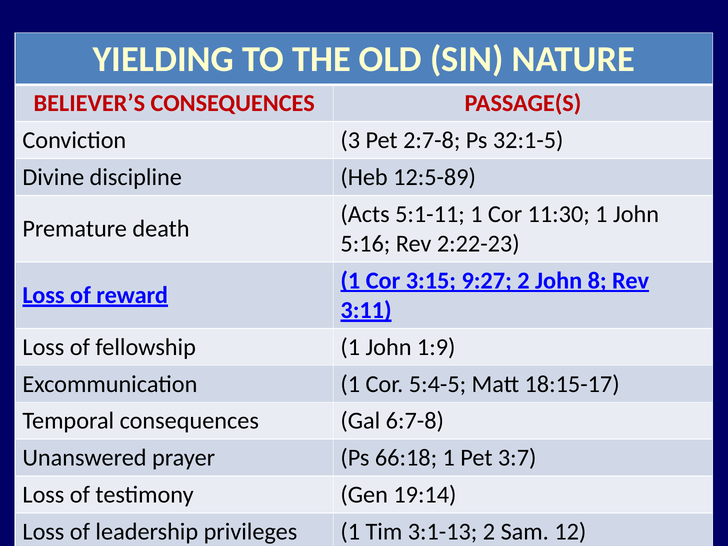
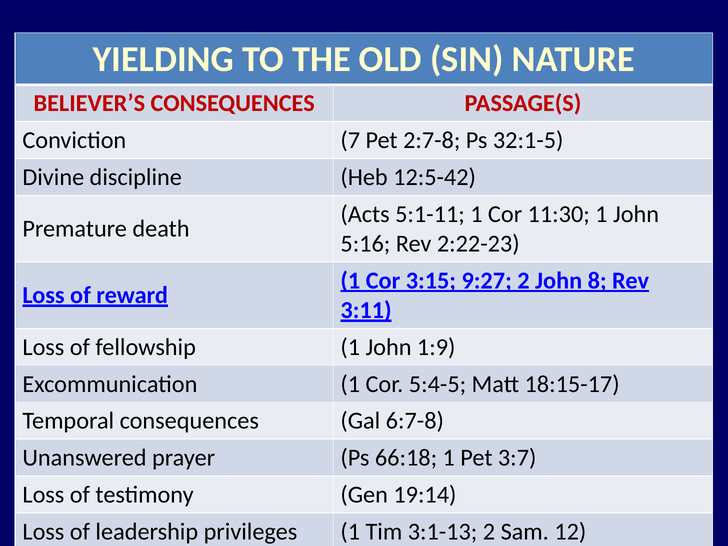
3: 3 -> 7 (350, 140)
12:5-89: 12:5-89 -> 12:5-42 (435, 177)
